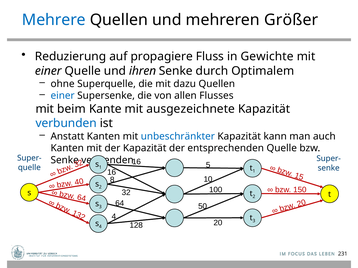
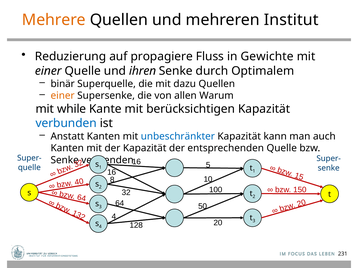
Mehrere colour: blue -> orange (54, 20)
Größer: Größer -> Institut (291, 20)
ohne: ohne -> binär (63, 84)
einer colour: blue -> orange (63, 96)
Flusses: Flusses -> Warum (216, 96)
beim: beim -> while (72, 109)
ausgezeichnete: ausgezeichnete -> berücksichtigen (191, 109)
